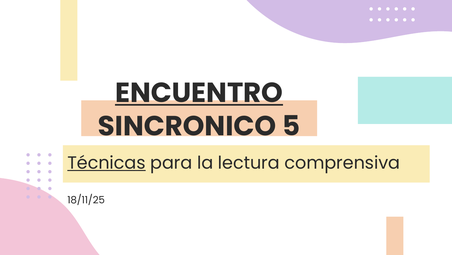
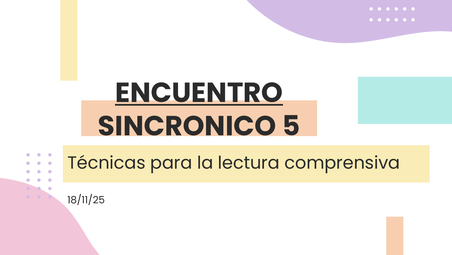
Técnicas underline: present -> none (107, 162)
